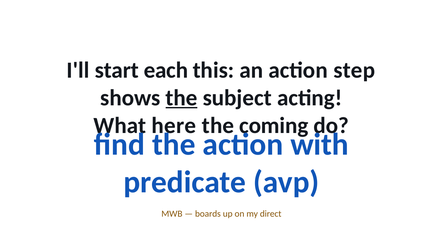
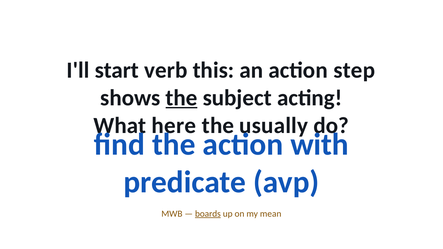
each: each -> verb (166, 70)
coming: coming -> usually (274, 126)
boards underline: none -> present (208, 214)
direct: direct -> mean (271, 214)
